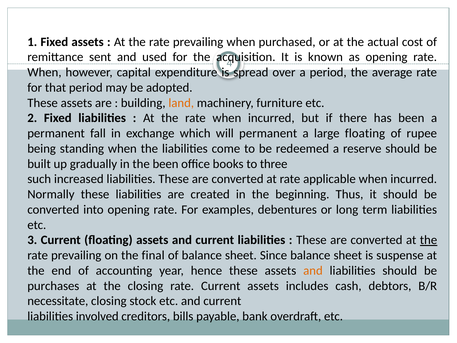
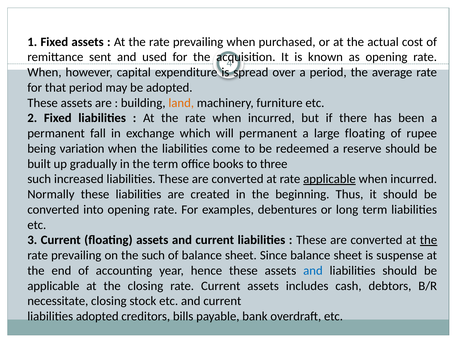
standing: standing -> variation (82, 148)
the been: been -> term (165, 164)
applicable underline: none -> present (329, 179)
the final: final -> such (153, 255)
and colour: orange -> blue (313, 270)
purchases: purchases -> applicable (53, 286)
liabilities involved: involved -> adopted (97, 316)
